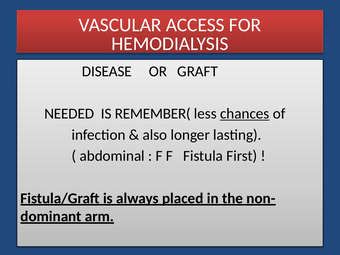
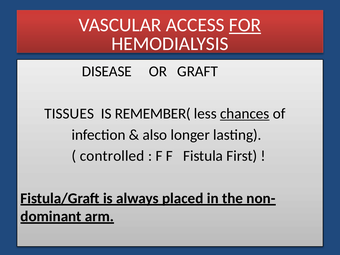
FOR underline: none -> present (245, 25)
NEEDED: NEEDED -> TISSUES (69, 114)
abdominal: abdominal -> controlled (112, 156)
